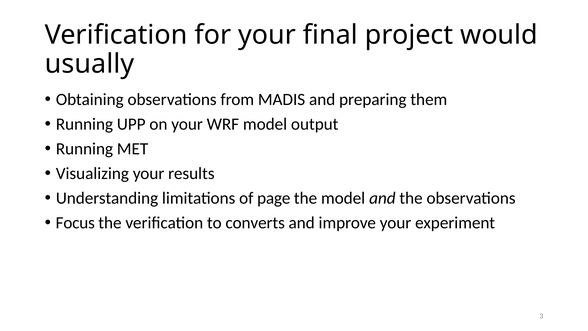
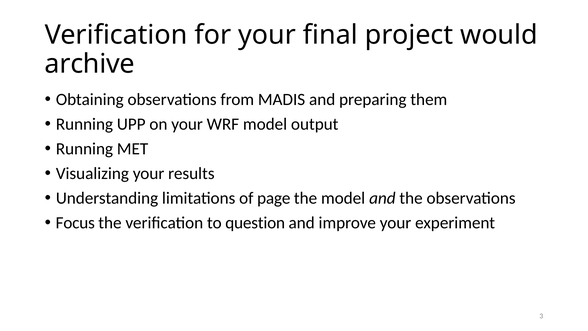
usually: usually -> archive (90, 64)
converts: converts -> question (255, 223)
